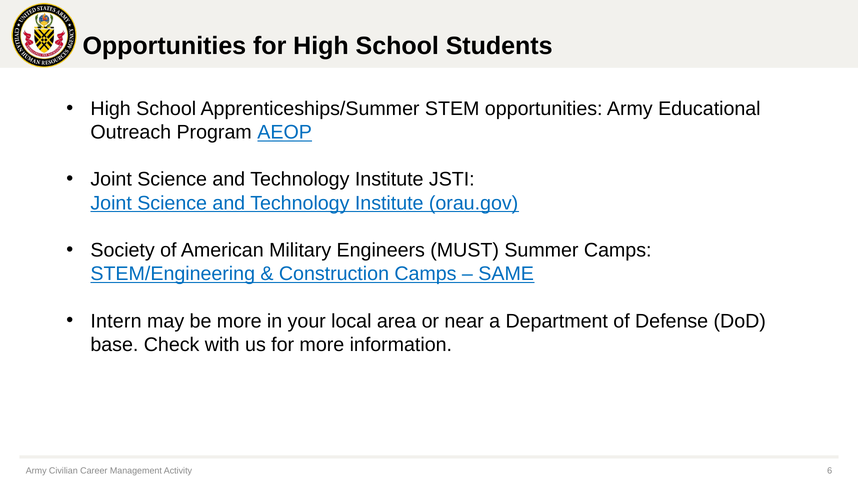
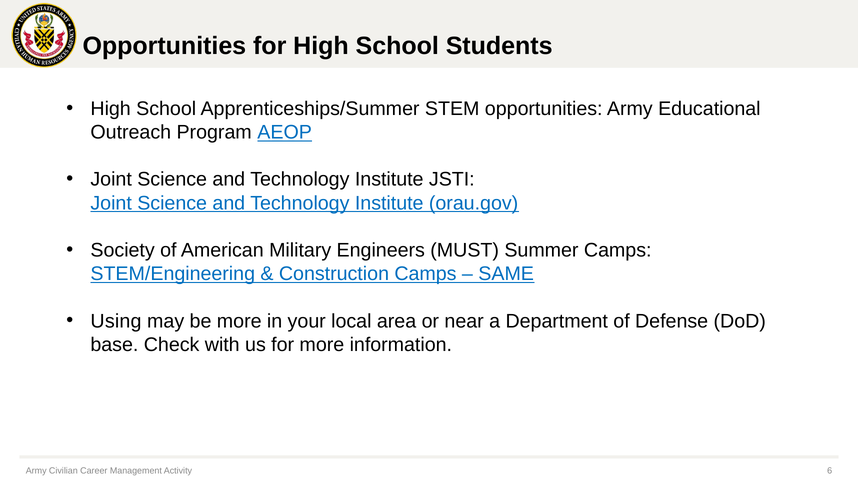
Intern: Intern -> Using (116, 321)
